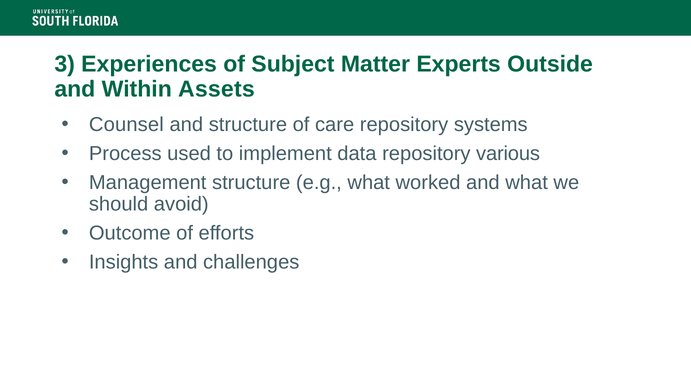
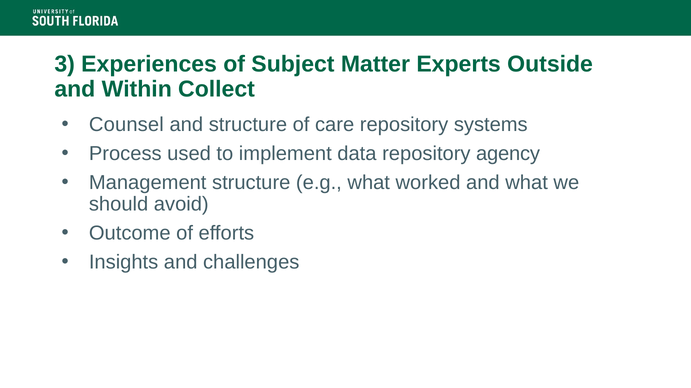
Assets: Assets -> Collect (217, 89)
various: various -> agency (508, 154)
